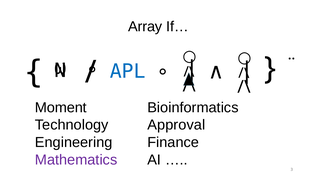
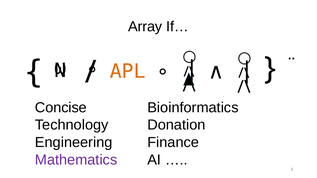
APL colour: blue -> orange (128, 71)
Moment: Moment -> Concise (61, 108)
Approval: Approval -> Donation (176, 125)
